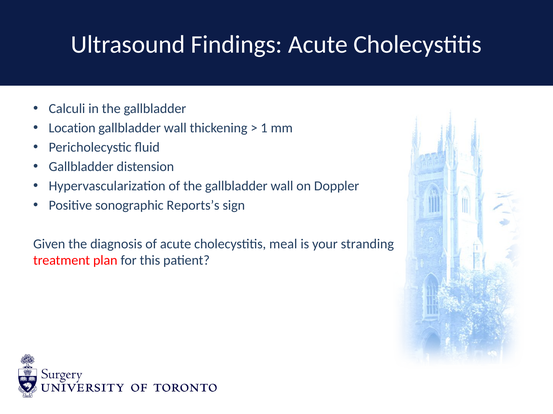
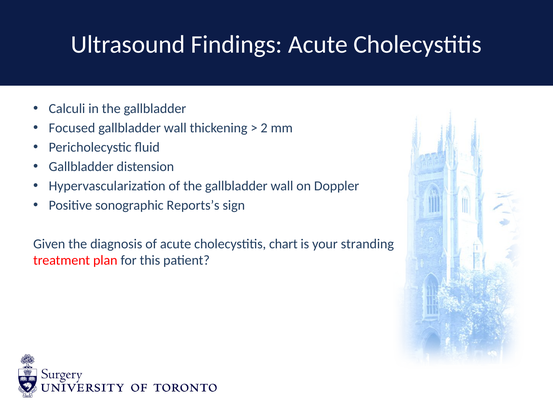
Location: Location -> Focused (72, 128)
1: 1 -> 2 (264, 128)
meal: meal -> chart (283, 244)
